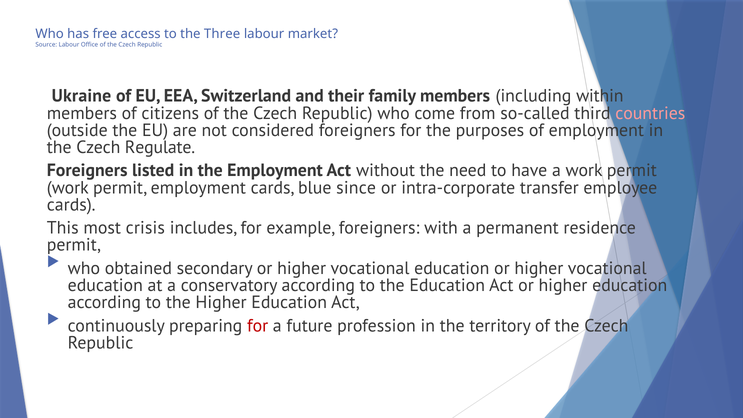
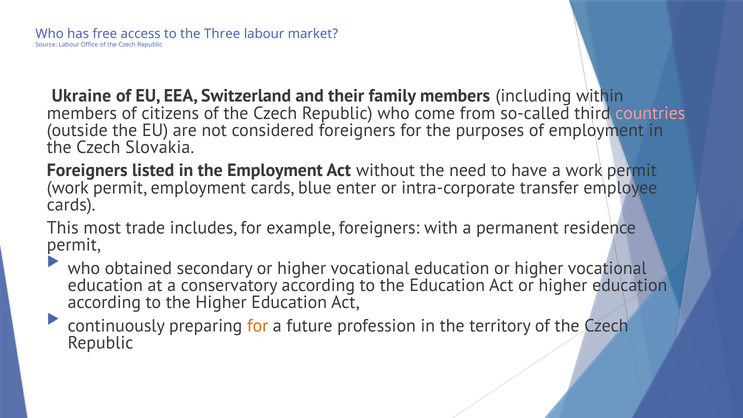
Regulate: Regulate -> Slovakia (160, 147)
since: since -> enter (356, 188)
crisis: crisis -> trade (145, 228)
for colour: red -> orange (258, 326)
